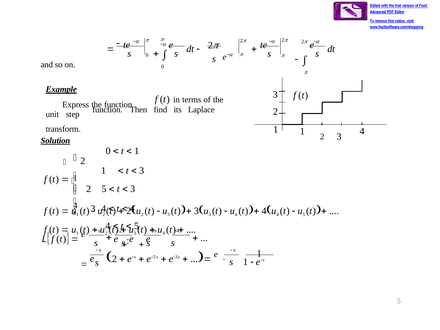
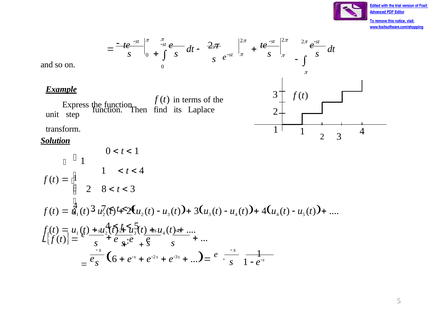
2: 2 -> 1 (83, 161)
3: 3 -> 4 (142, 170)
2 5: 5 -> 8 (104, 189)
4: 4 -> 7 (104, 209)
2: 2 -> 6 (114, 259)
